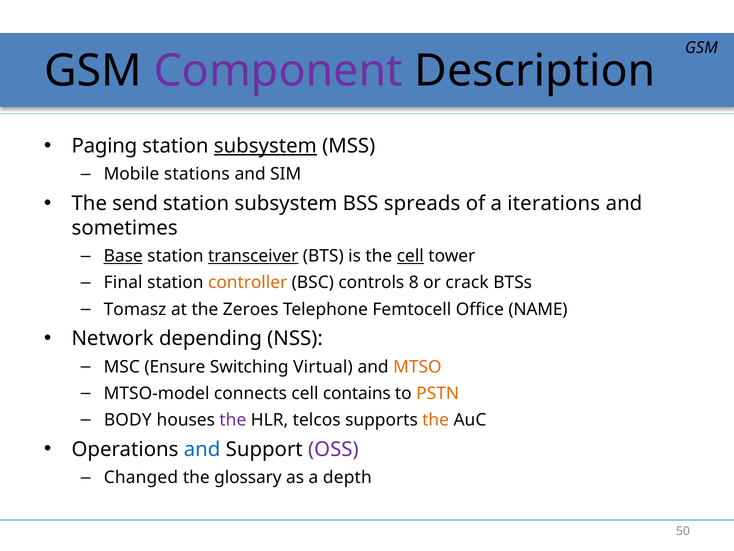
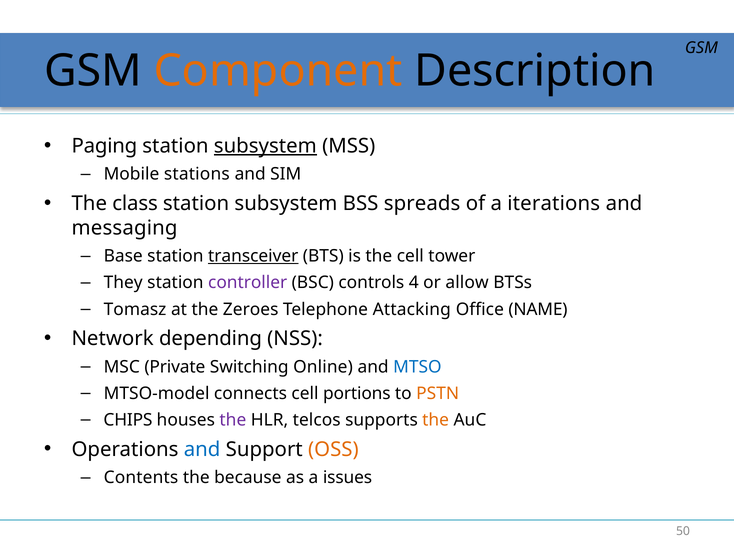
Component colour: purple -> orange (278, 71)
send: send -> class (135, 203)
sometimes: sometimes -> messaging (125, 228)
Base underline: present -> none (123, 256)
cell underline: present -> none (410, 256)
Final: Final -> They (123, 282)
controller colour: orange -> purple (248, 282)
8: 8 -> 4 (414, 282)
crack: crack -> allow (467, 282)
Femtocell: Femtocell -> Attacking (412, 309)
Ensure: Ensure -> Private (175, 367)
Virtual: Virtual -> Online (323, 367)
MTSO colour: orange -> blue (417, 367)
contains: contains -> portions (357, 393)
BODY: BODY -> CHIPS (128, 420)
OSS colour: purple -> orange (333, 449)
Changed: Changed -> Contents (141, 477)
glossary: glossary -> because (248, 477)
depth: depth -> issues (348, 477)
